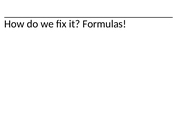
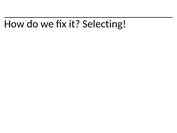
Formulas: Formulas -> Selecting (104, 24)
